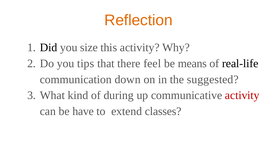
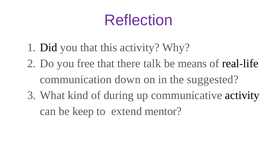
Reflection colour: orange -> purple (138, 20)
you size: size -> that (89, 47)
tips: tips -> free (86, 63)
feel: feel -> talk (152, 63)
activity colour: red -> black (242, 95)
have: have -> keep (83, 111)
classes: classes -> mentor (163, 111)
